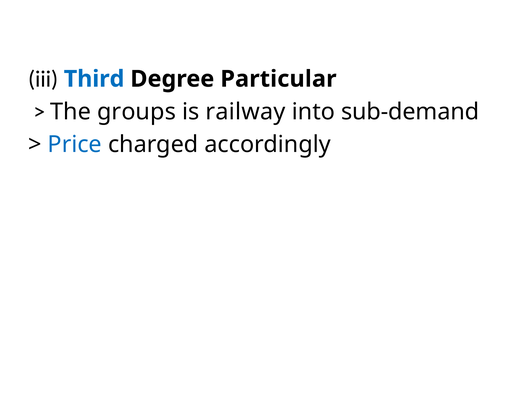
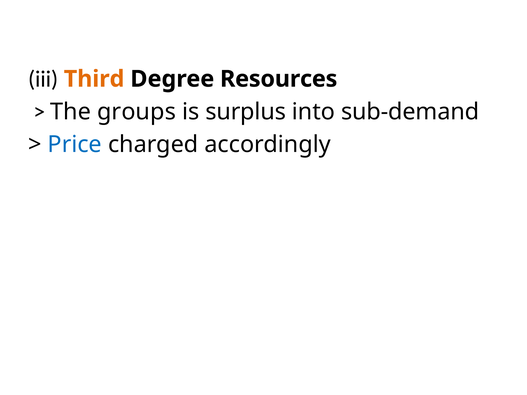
Third colour: blue -> orange (94, 79)
Particular: Particular -> Resources (279, 79)
railway: railway -> surplus (246, 112)
